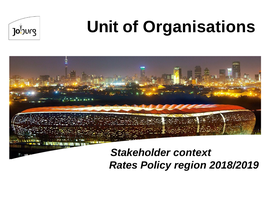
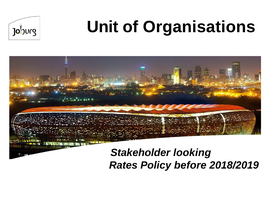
context: context -> looking (192, 153)
region: region -> before (190, 165)
